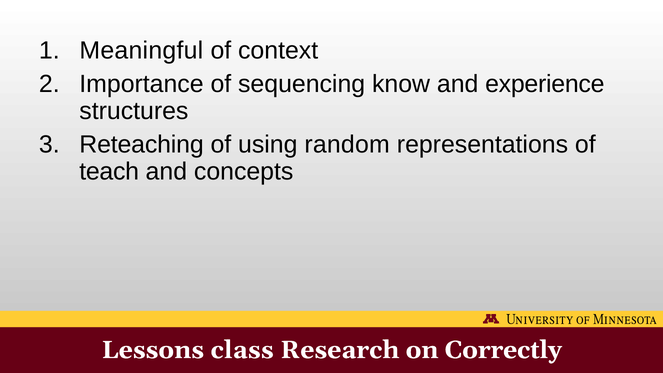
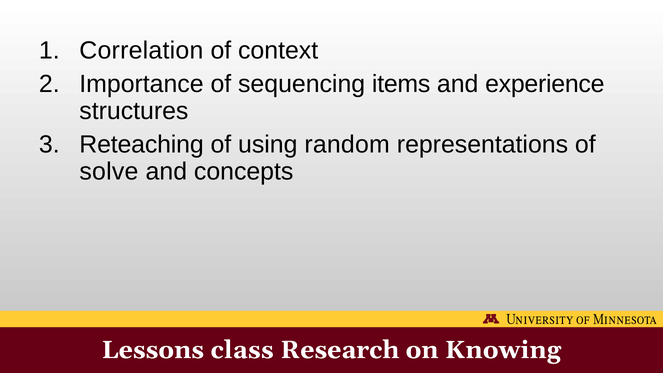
Meaningful: Meaningful -> Correlation (141, 50)
know: know -> items (401, 84)
teach: teach -> solve (109, 172)
Correctly: Correctly -> Knowing (503, 350)
